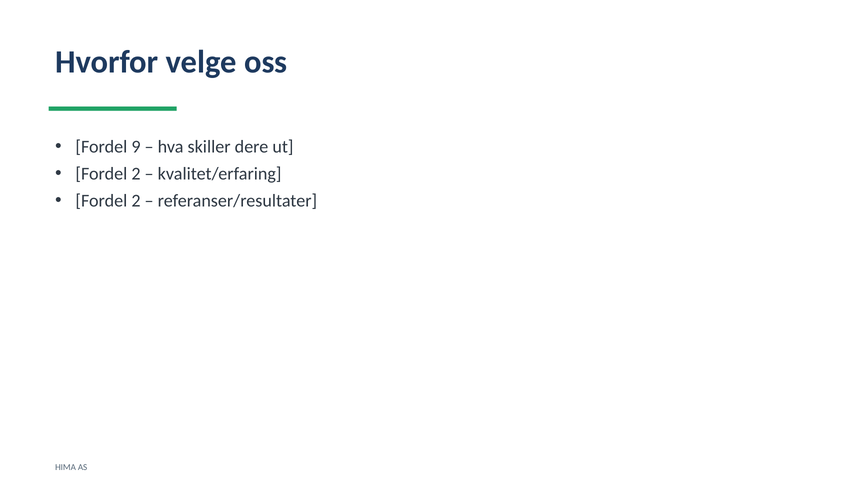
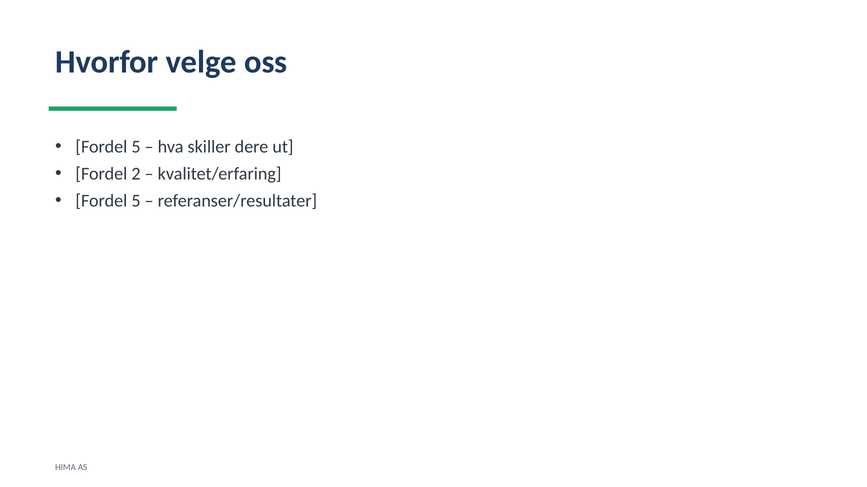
9: 9 -> 5 (136, 147)
2: 2 -> 5 (136, 201)
